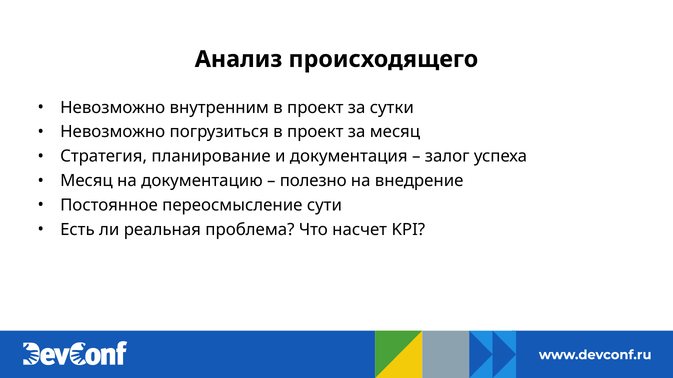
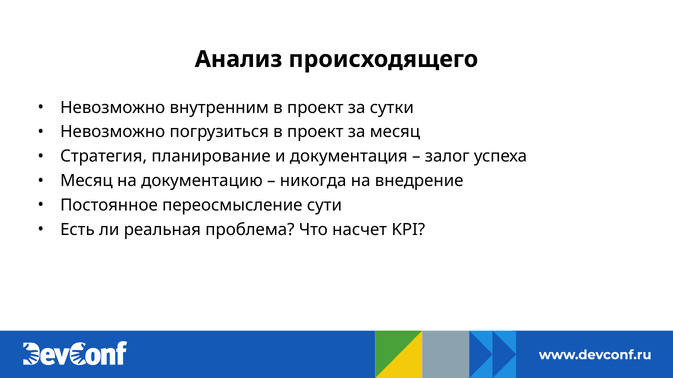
полезно: полезно -> никогда (313, 181)
